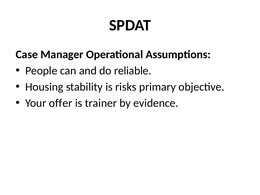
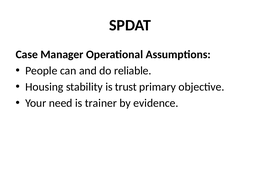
risks: risks -> trust (126, 87)
offer: offer -> need (61, 103)
